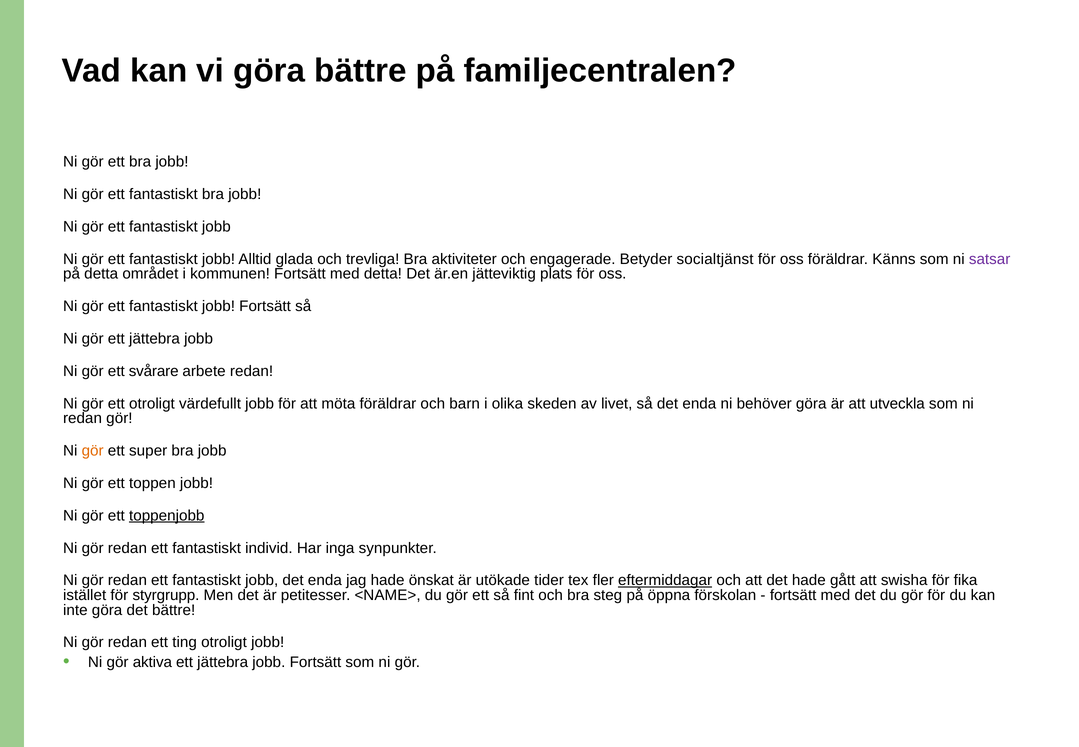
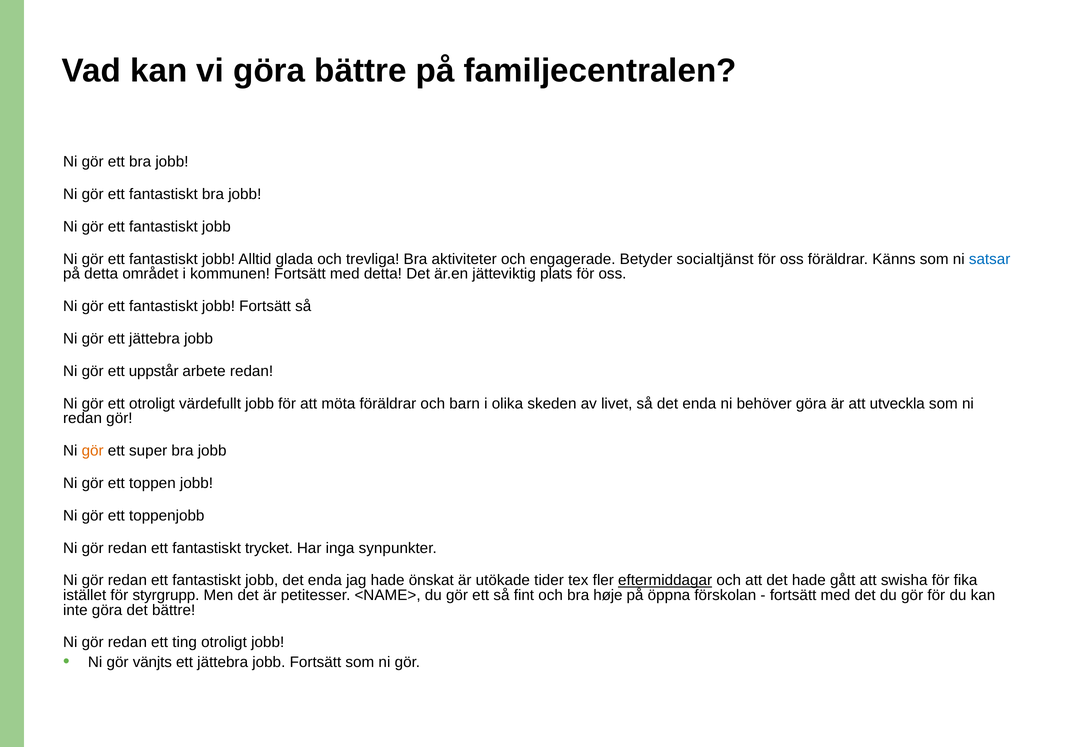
satsar colour: purple -> blue (990, 259)
svårare: svårare -> uppstår (154, 371)
toppenjobb underline: present -> none (167, 516)
individ: individ -> trycket (269, 548)
steg: steg -> høje (608, 595)
aktiva: aktiva -> vänjts (152, 662)
